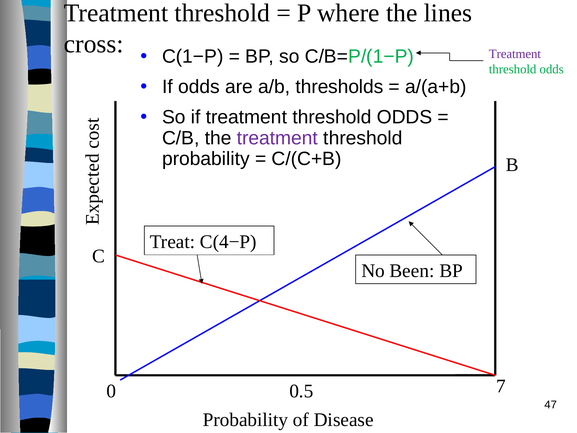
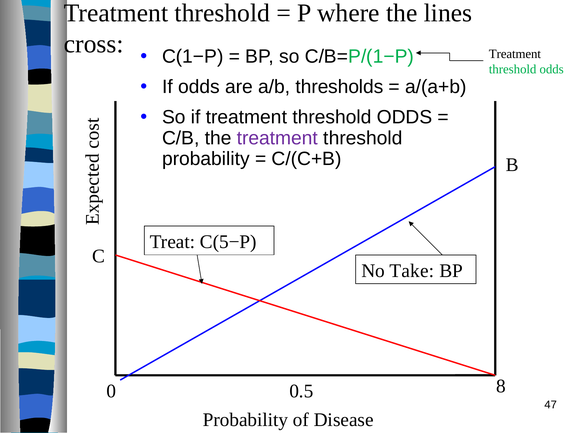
Treatment colour: purple -> black (515, 54)
C(4−P: C(4−P -> C(5−P (228, 242)
Been: Been -> Take (412, 271)
7: 7 -> 8 (501, 386)
